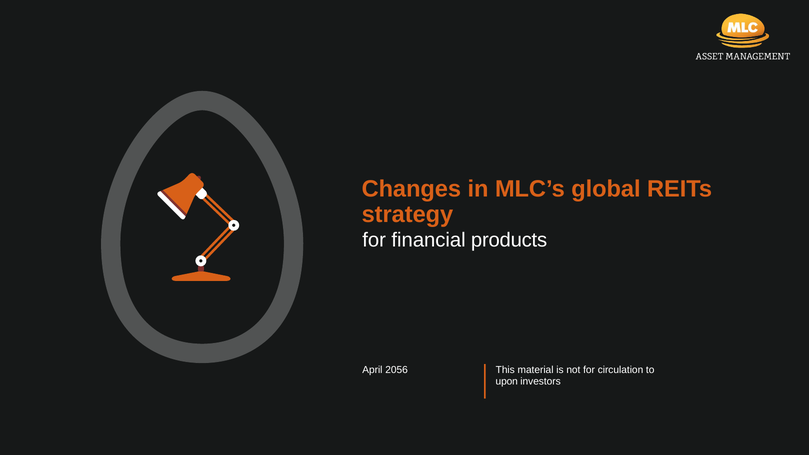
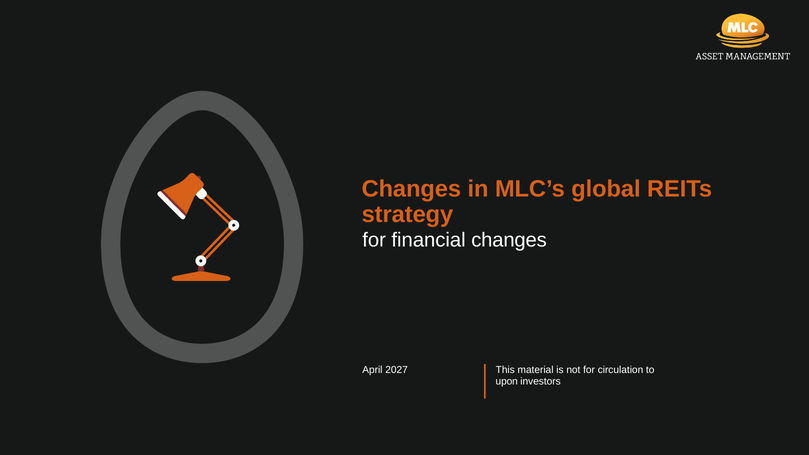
financial products: products -> changes (509, 240)
2056: 2056 -> 2027 (397, 370)
